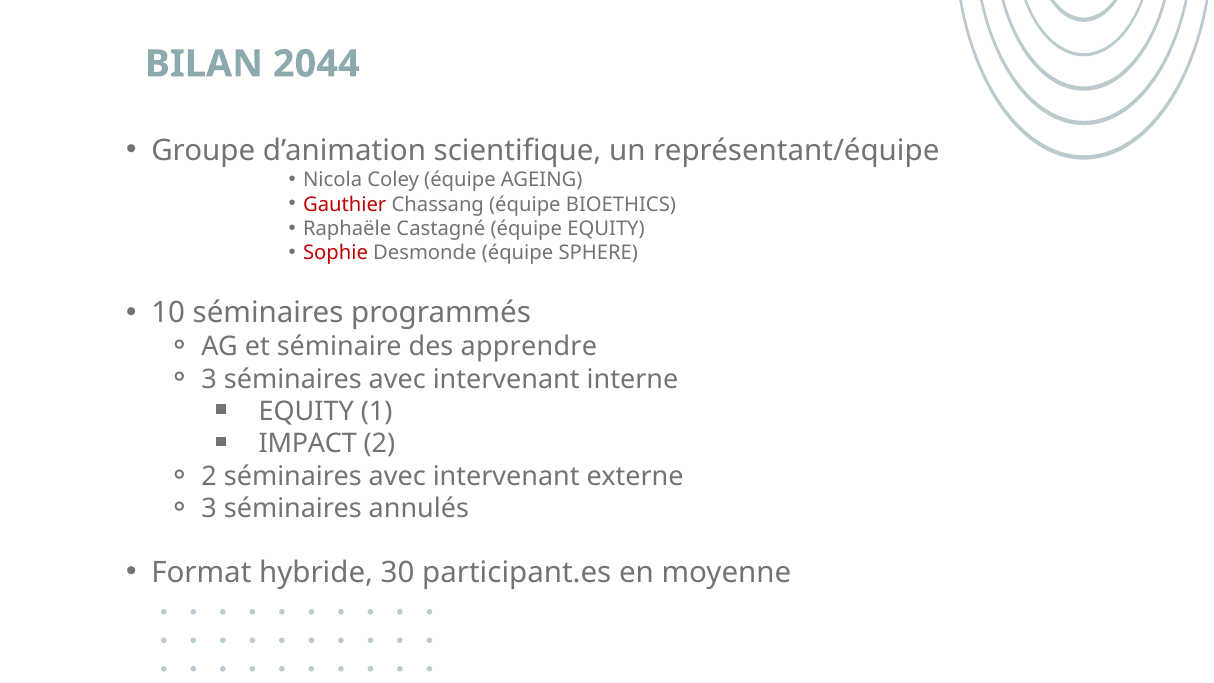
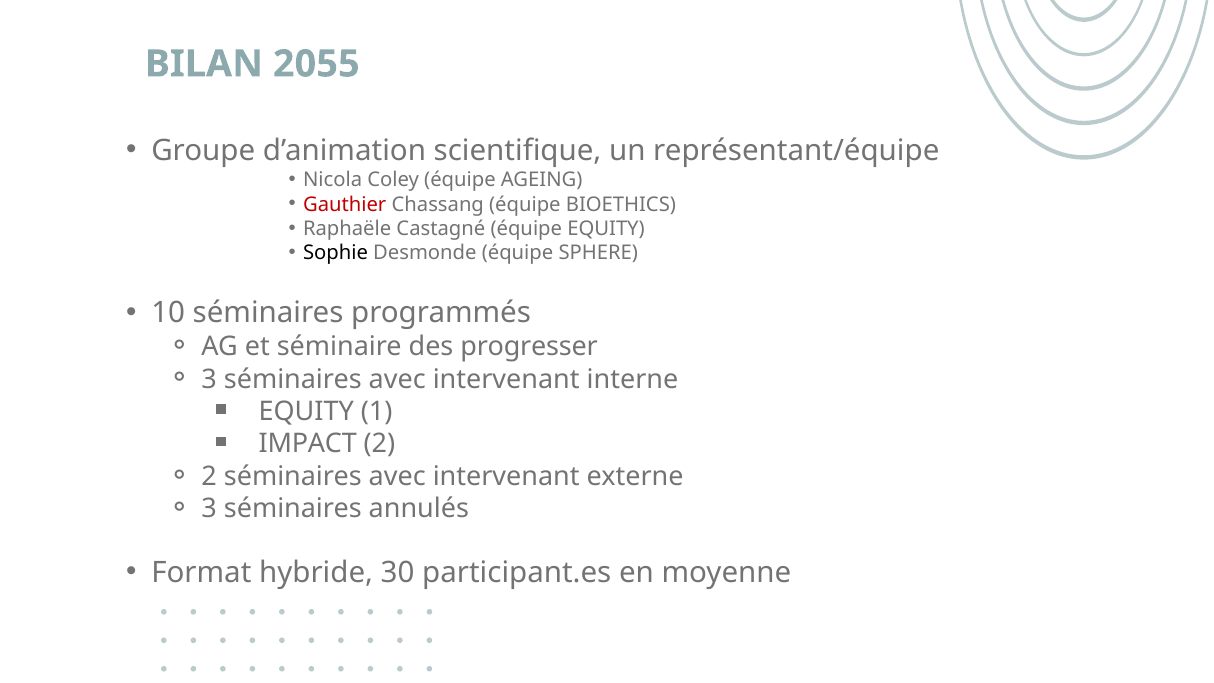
2044: 2044 -> 2055 (316, 64)
Sophie colour: red -> black (335, 253)
apprendre: apprendre -> progresser (529, 347)
